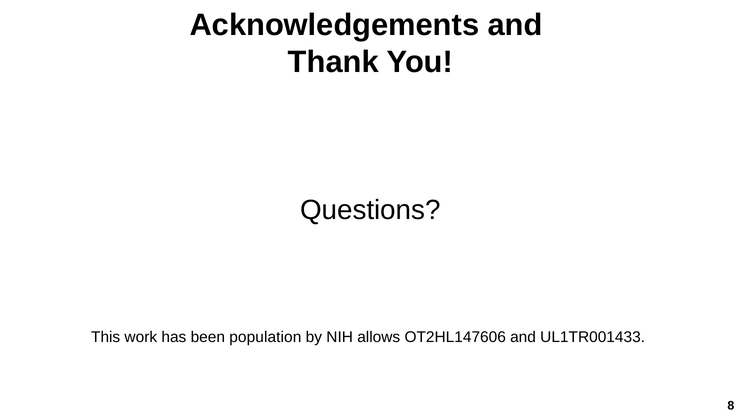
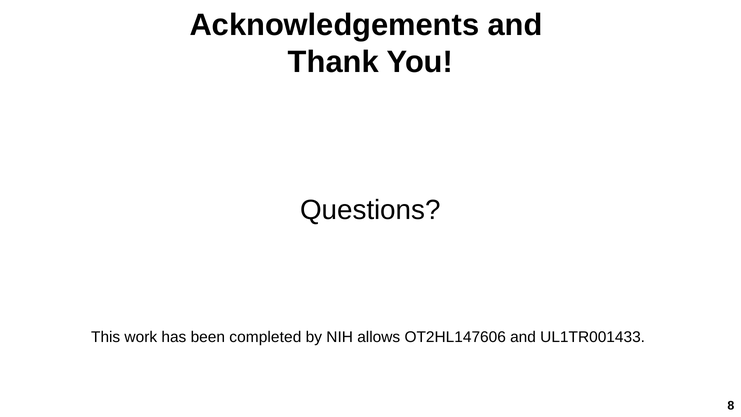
population: population -> completed (265, 337)
